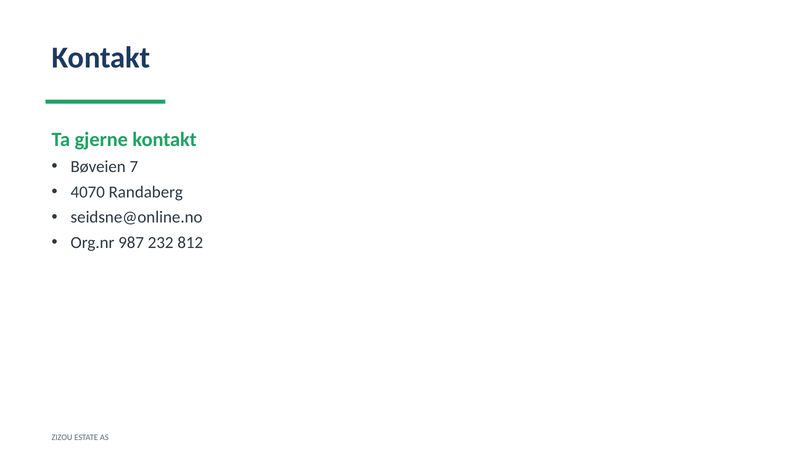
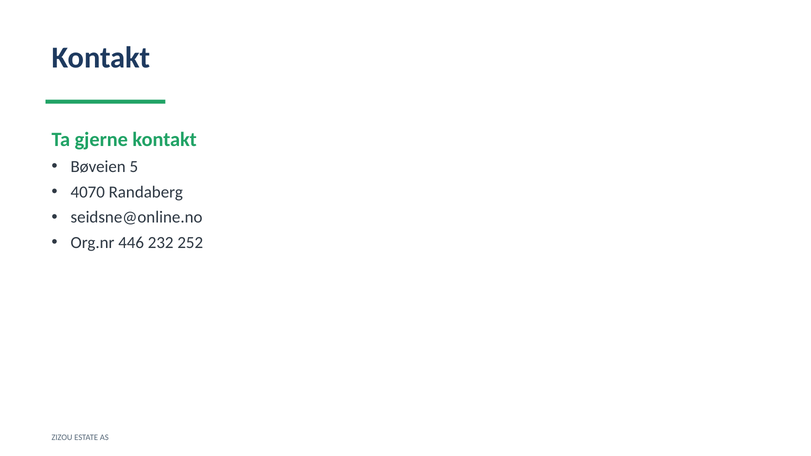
7: 7 -> 5 (134, 167)
987: 987 -> 446 (131, 243)
812: 812 -> 252 (190, 243)
